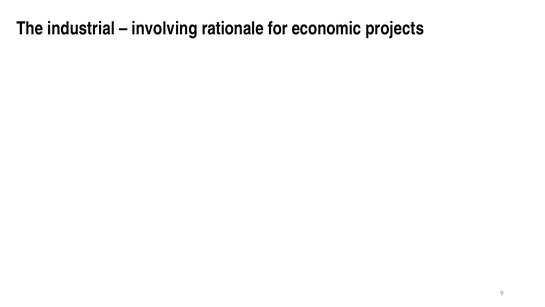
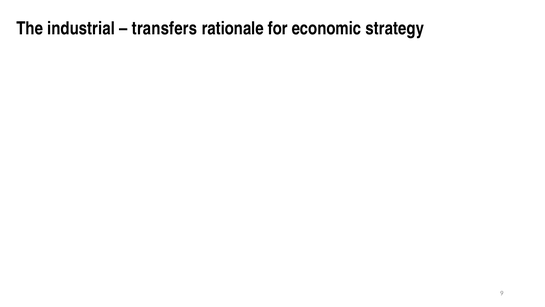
involving: involving -> transfers (164, 28)
projects: projects -> strategy (395, 28)
